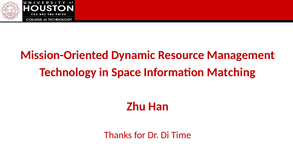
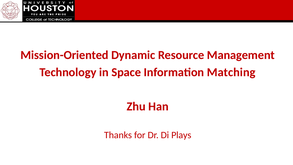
Time: Time -> Plays (181, 135)
